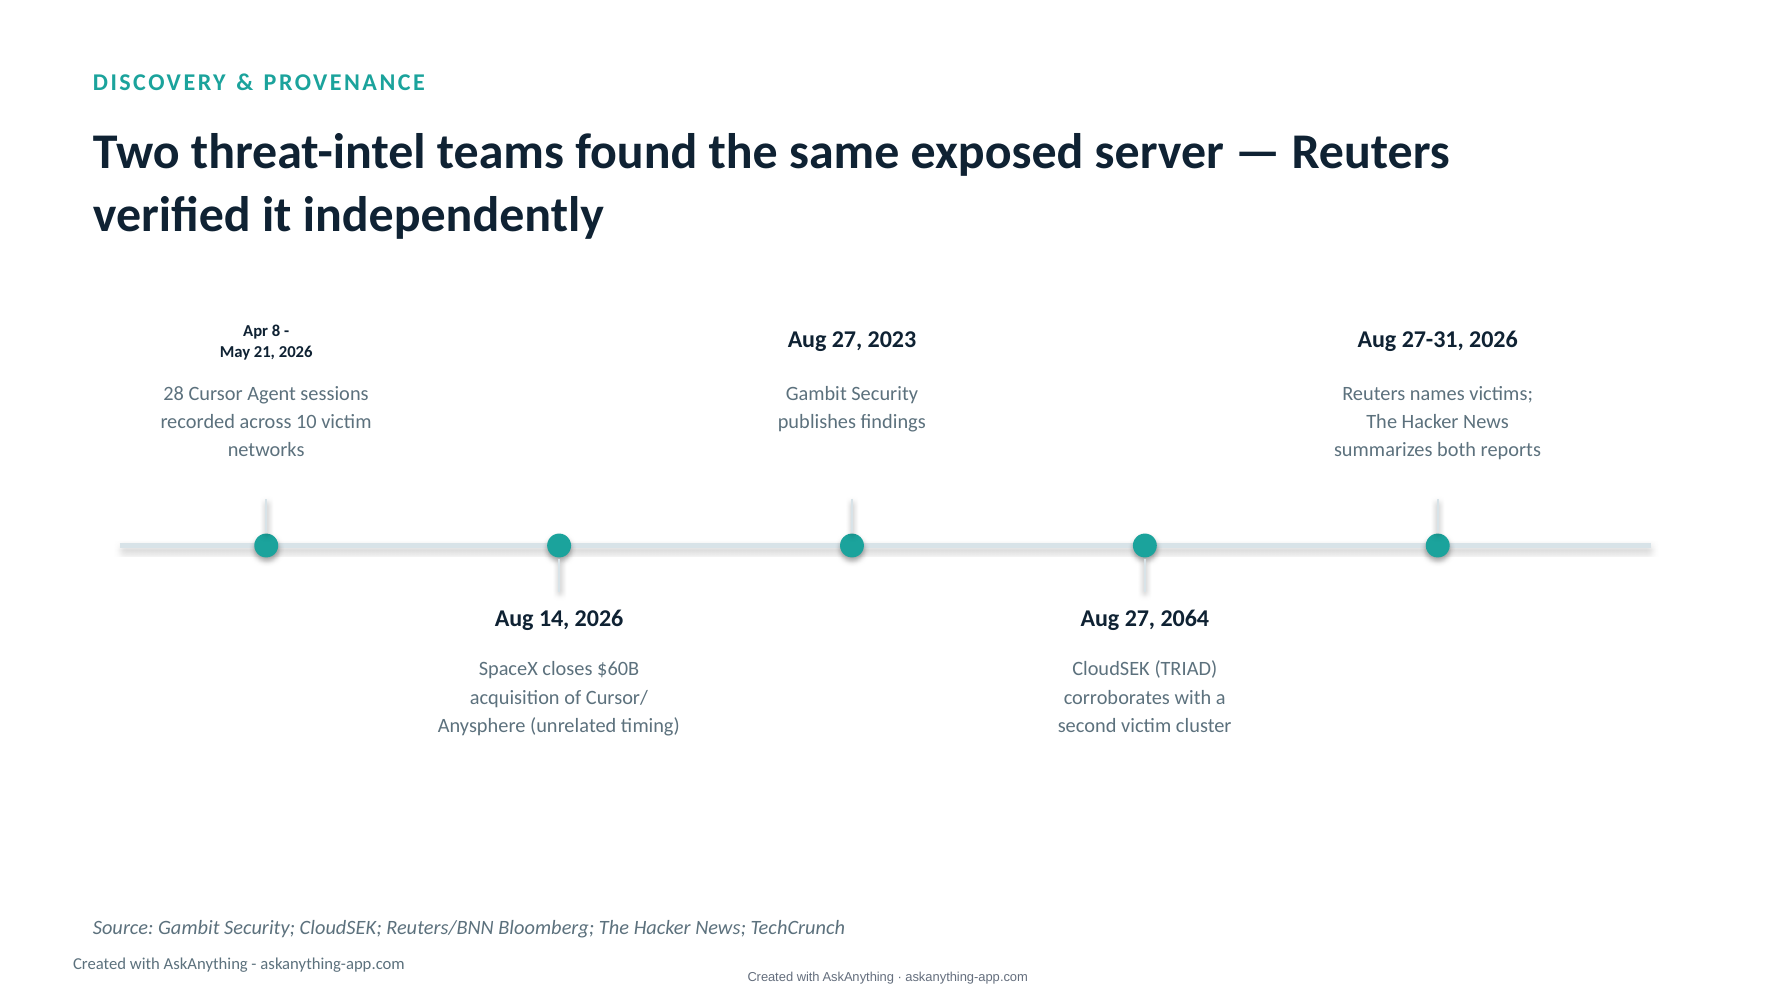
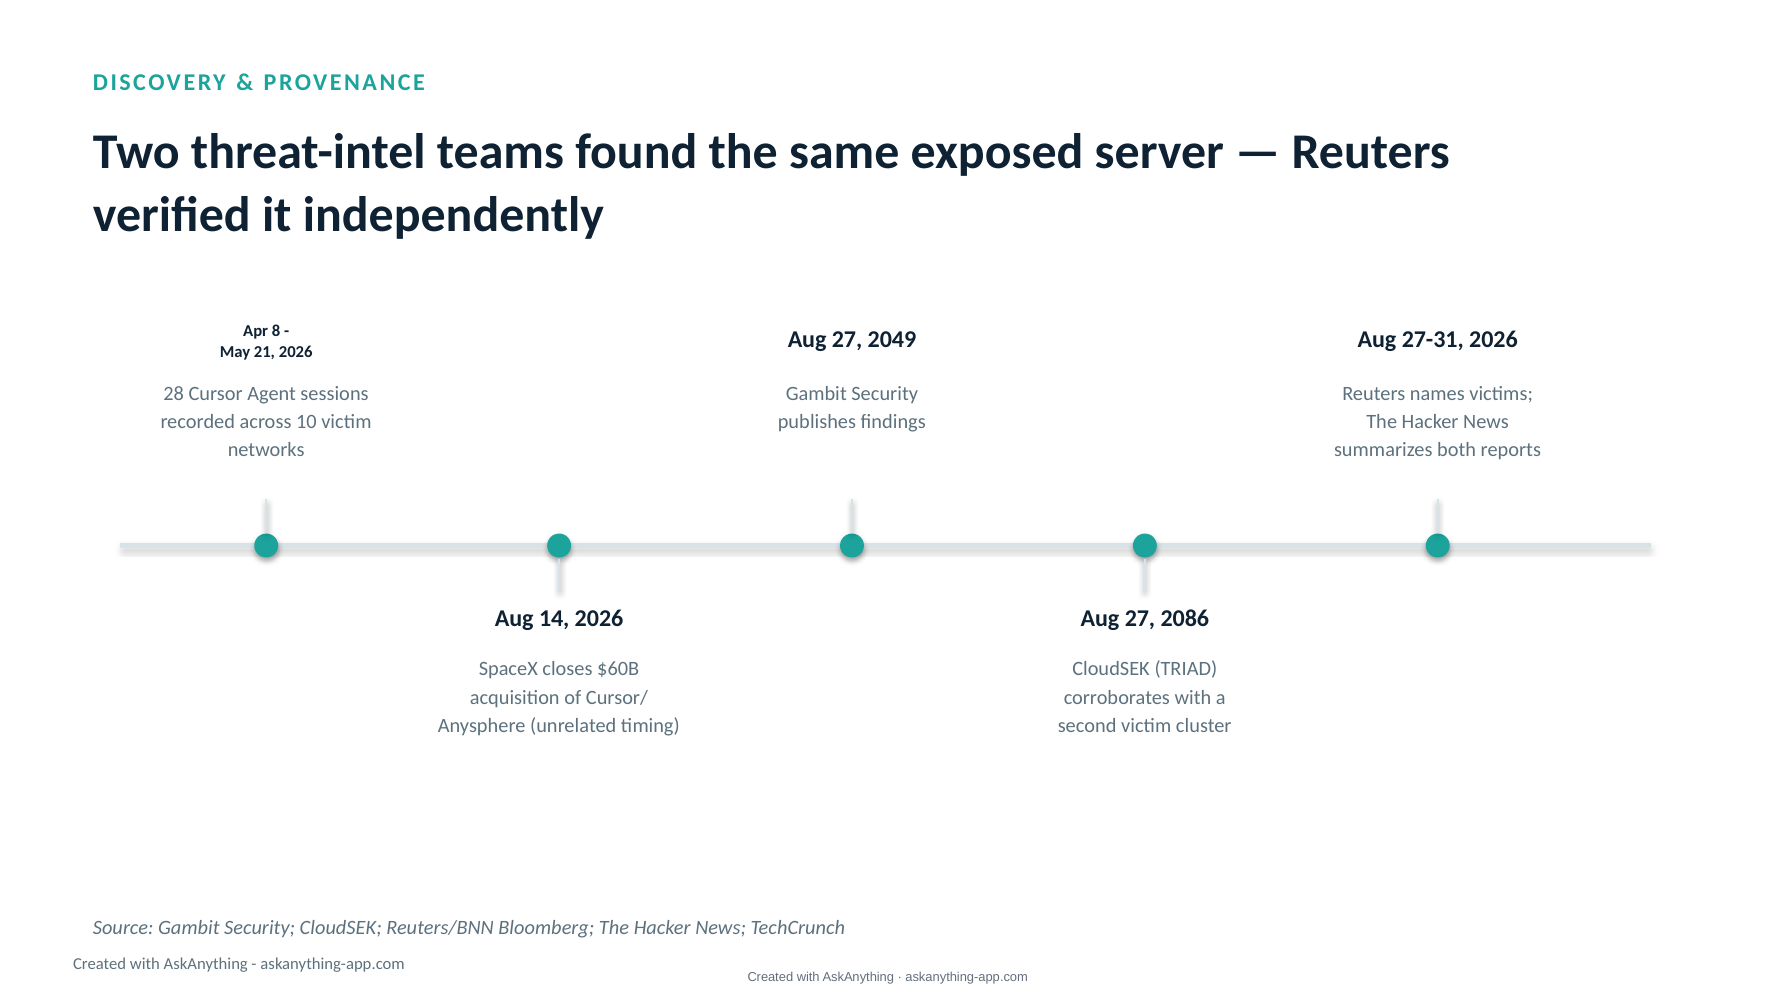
2023: 2023 -> 2049 (892, 340)
2064: 2064 -> 2086 (1185, 619)
